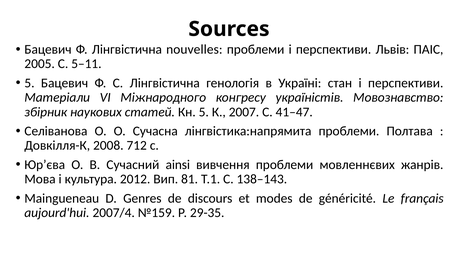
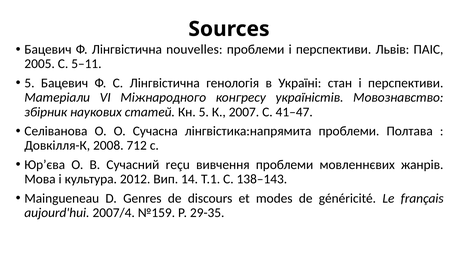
ainsi: ainsi -> reçu (178, 165)
81: 81 -> 14 (190, 179)
